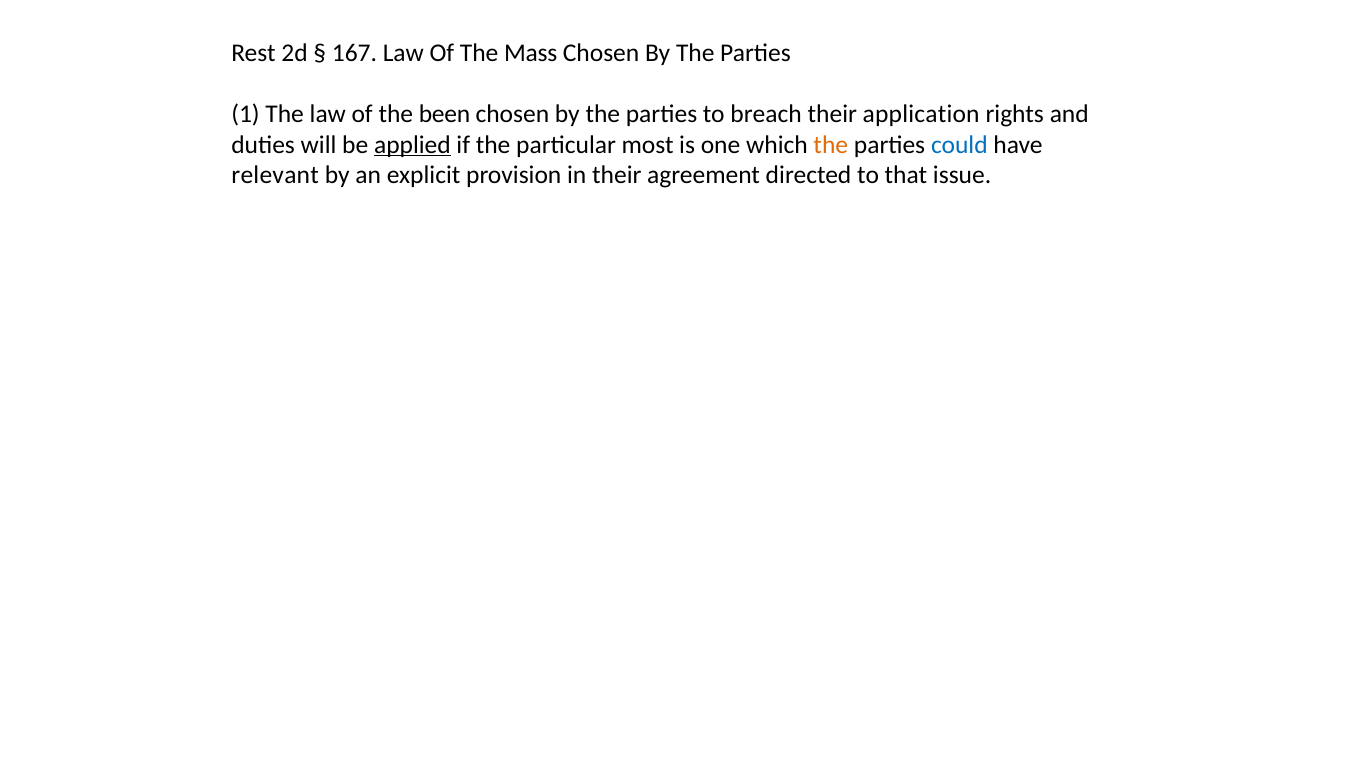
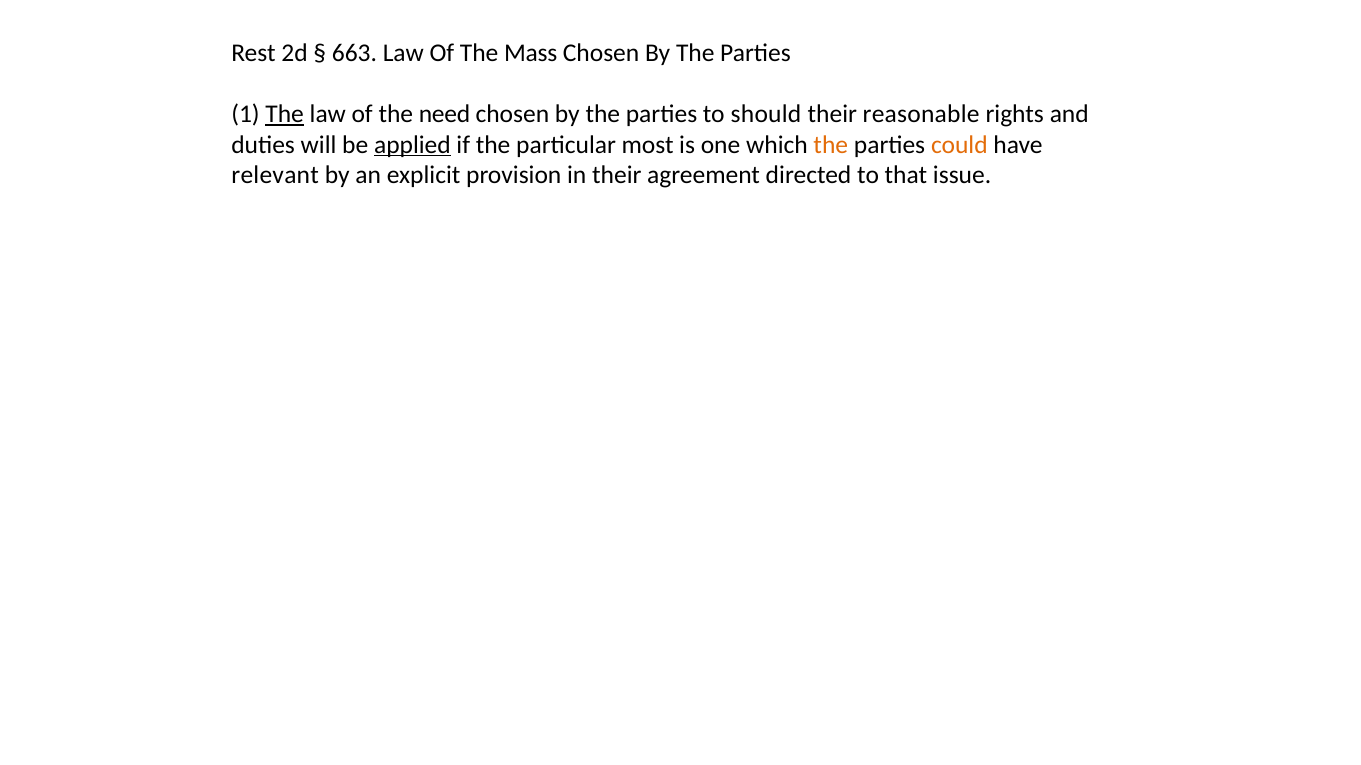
167: 167 -> 663 (354, 53)
The underline: none -> present (285, 114)
been: been -> need (445, 114)
breach: breach -> should (766, 114)
application: application -> reasonable (921, 114)
could colour: blue -> orange (959, 145)
